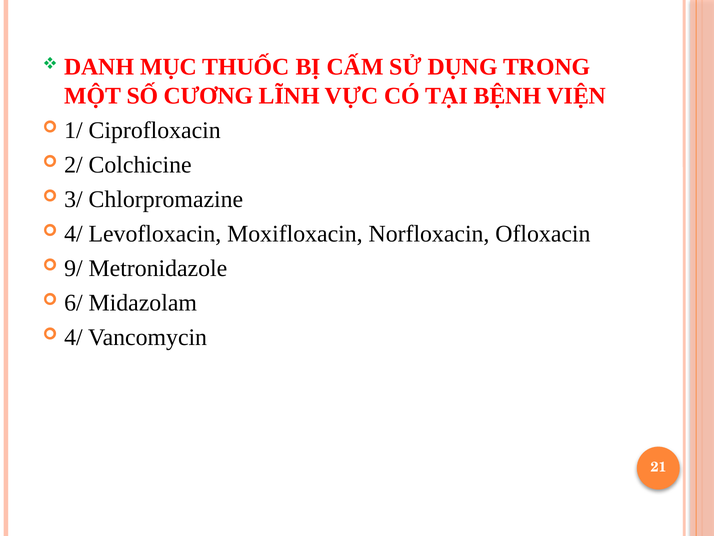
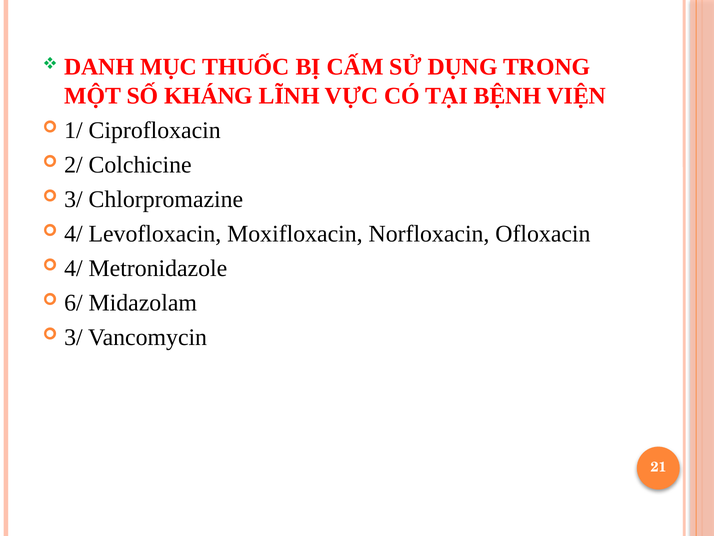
CƯƠNG: CƯƠNG -> KHÁNG (209, 96)
9/: 9/ -> 4/ (73, 268)
4/: 4/ -> 3/ (73, 337)
